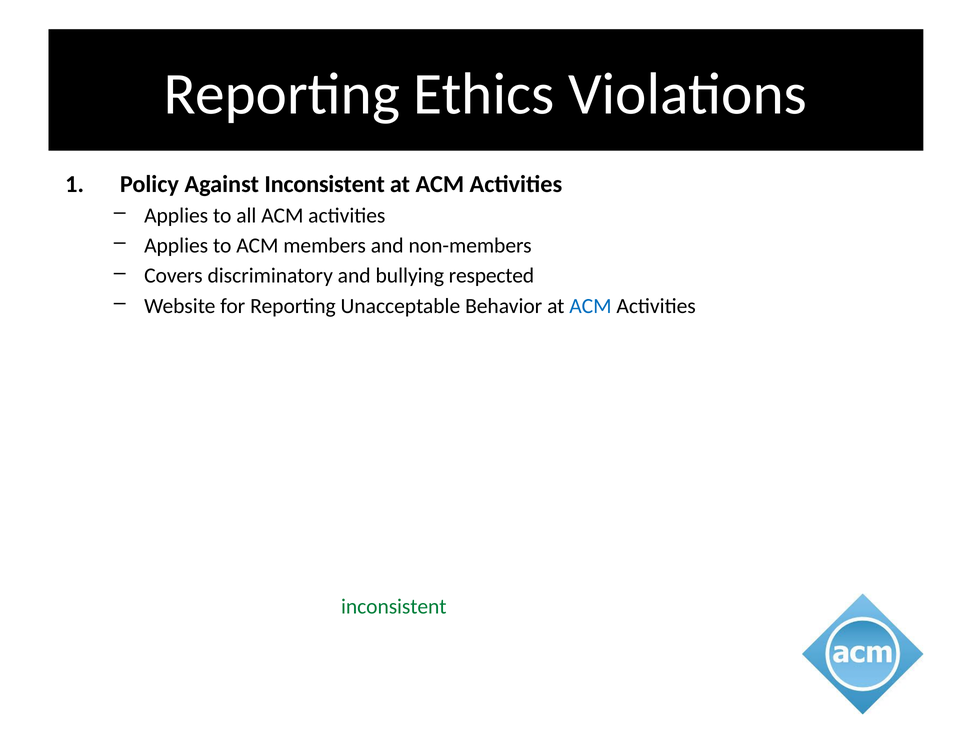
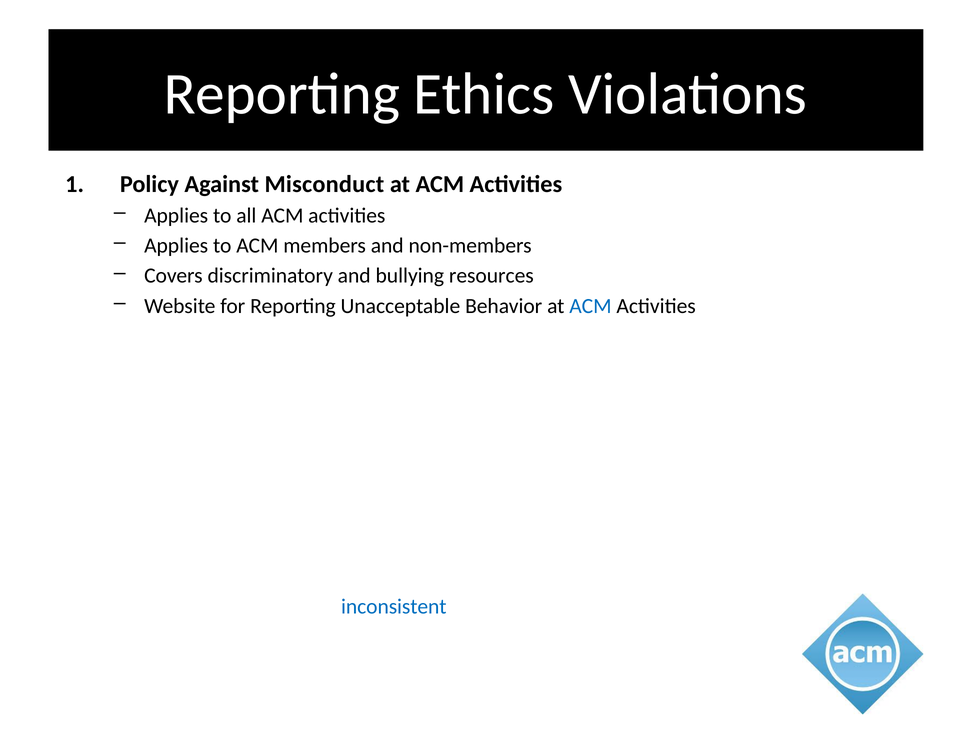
Against Inconsistent: Inconsistent -> Misconduct (324, 184)
respected: respected -> resources (491, 276)
inconsistent colour: green -> blue (394, 607)
